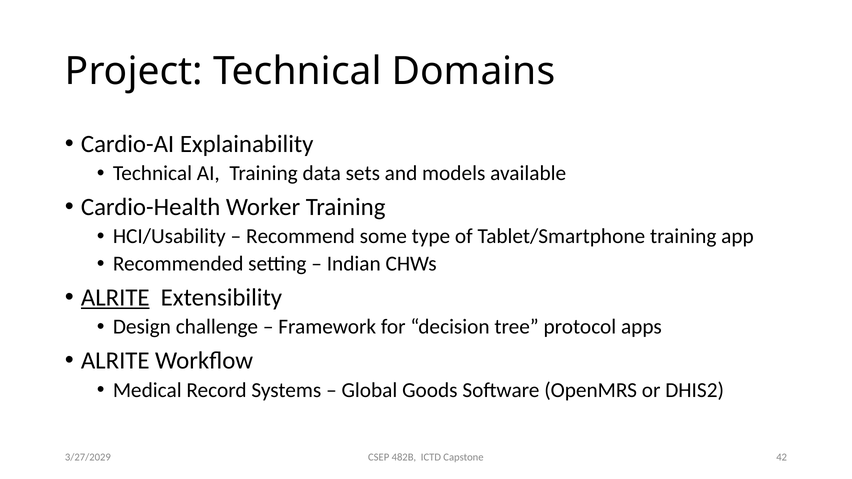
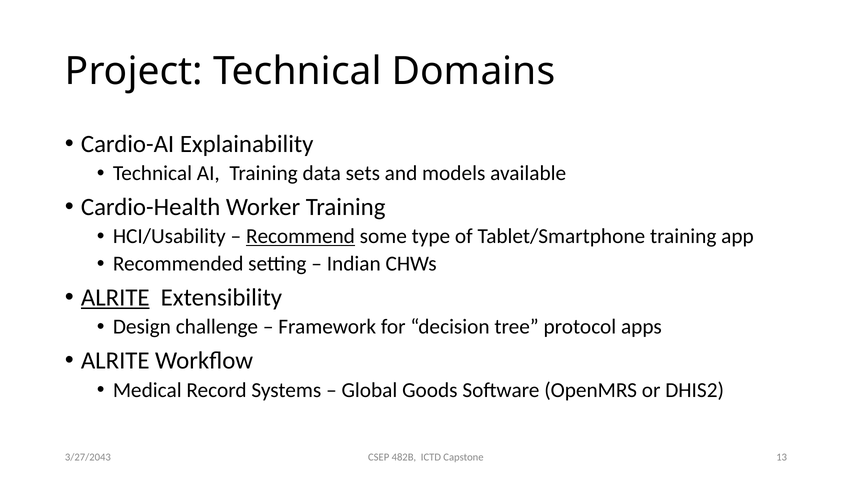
Recommend underline: none -> present (300, 237)
42: 42 -> 13 (782, 458)
3/27/2029: 3/27/2029 -> 3/27/2043 (88, 458)
